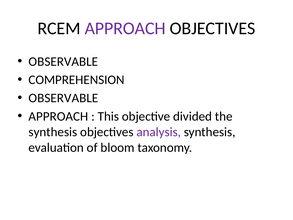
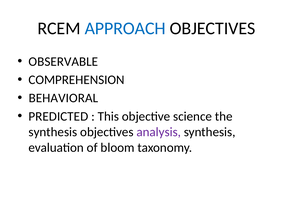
APPROACH colour: purple -> blue (125, 28)
OBSERVABLE: OBSERVABLE -> BEHAVIORAL (63, 98)
APPROACH: APPROACH -> PREDICTED (58, 116)
divided: divided -> science (193, 116)
